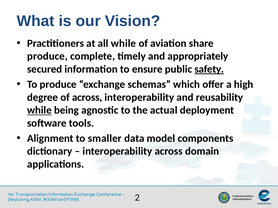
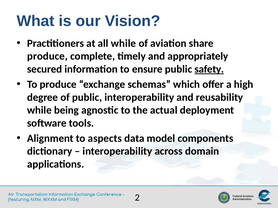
of across: across -> public (87, 97)
while underline: present -> none (39, 110)
smaller: smaller -> aspects (105, 139)
